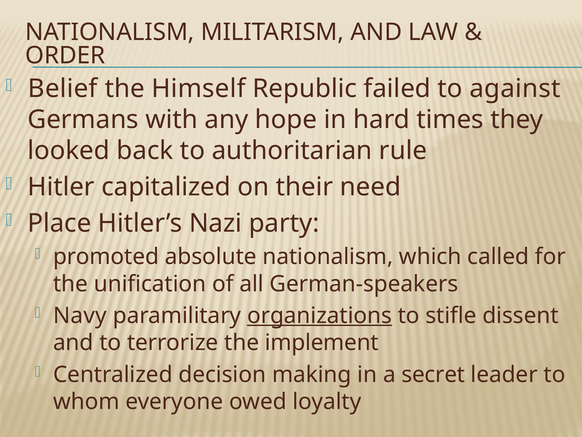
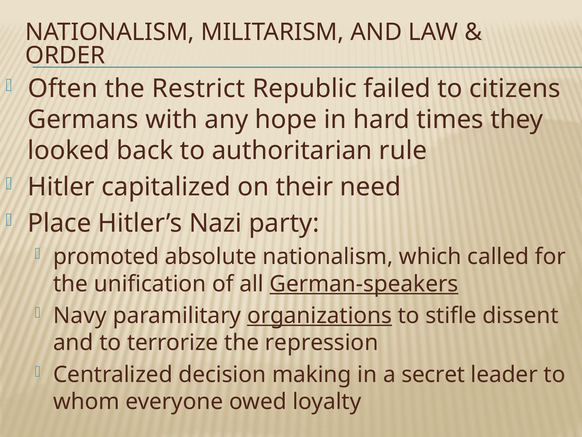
Belief: Belief -> Often (63, 88)
Himself: Himself -> Restrict (199, 88)
against: against -> citizens (515, 88)
German-speakers underline: none -> present (364, 284)
implement: implement -> repression (322, 342)
